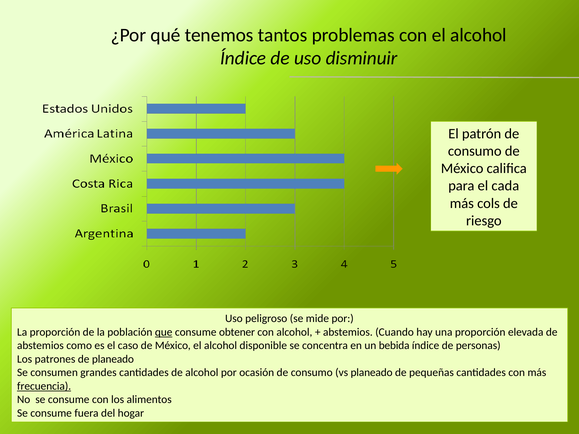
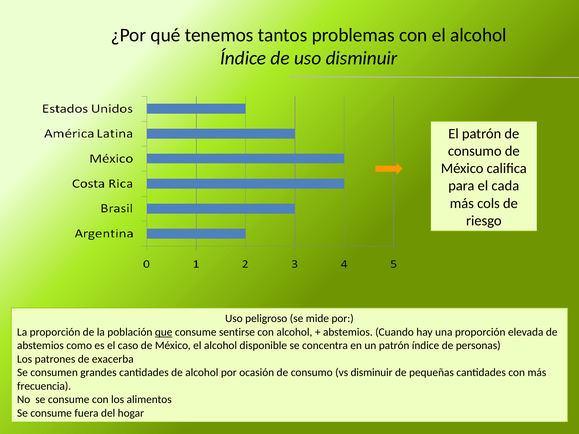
obtener: obtener -> sentirse (237, 332)
un bebida: bebida -> patrón (394, 346)
de planeado: planeado -> exacerba (113, 359)
vs planeado: planeado -> disminuir (372, 373)
frecuencia underline: present -> none (44, 386)
